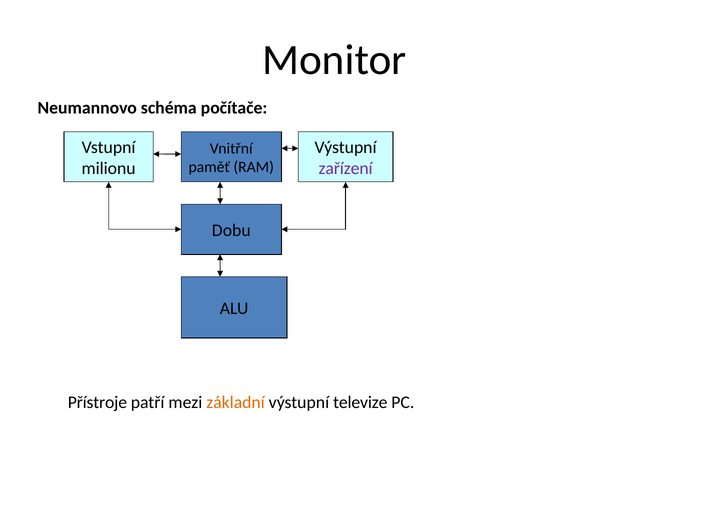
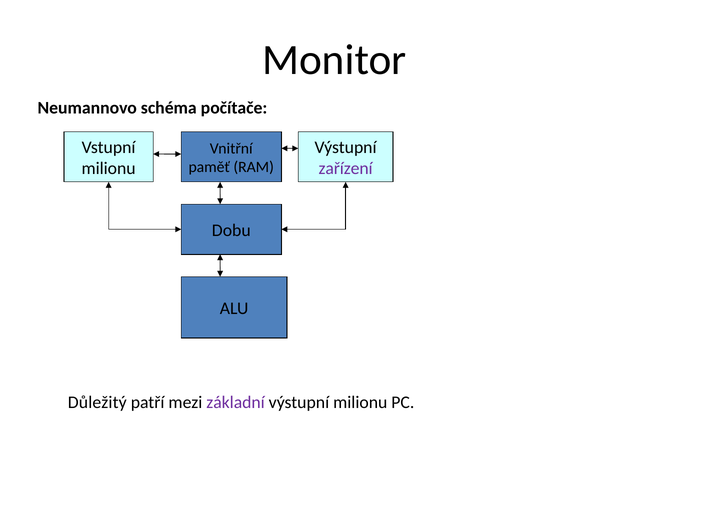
Přístroje: Přístroje -> Důležitý (97, 403)
základní colour: orange -> purple (236, 403)
výstupní televize: televize -> milionu (360, 403)
